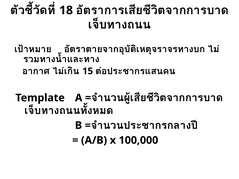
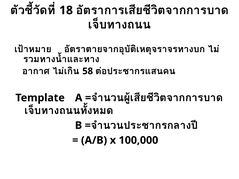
15: 15 -> 58 (88, 71)
